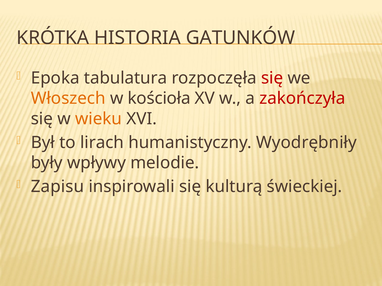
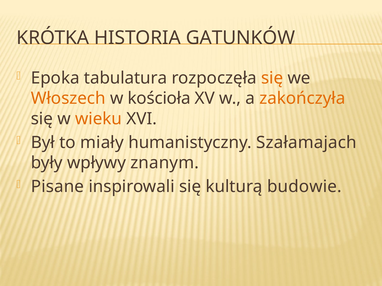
się colour: red -> orange (272, 78)
zakończyła colour: red -> orange (302, 99)
lirach: lirach -> miały (102, 143)
Wyodrębniły: Wyodrębniły -> Szałamajach (306, 143)
melodie: melodie -> znanym (165, 163)
Zapisu: Zapisu -> Pisane (57, 187)
świeckiej: świeckiej -> budowie (304, 187)
